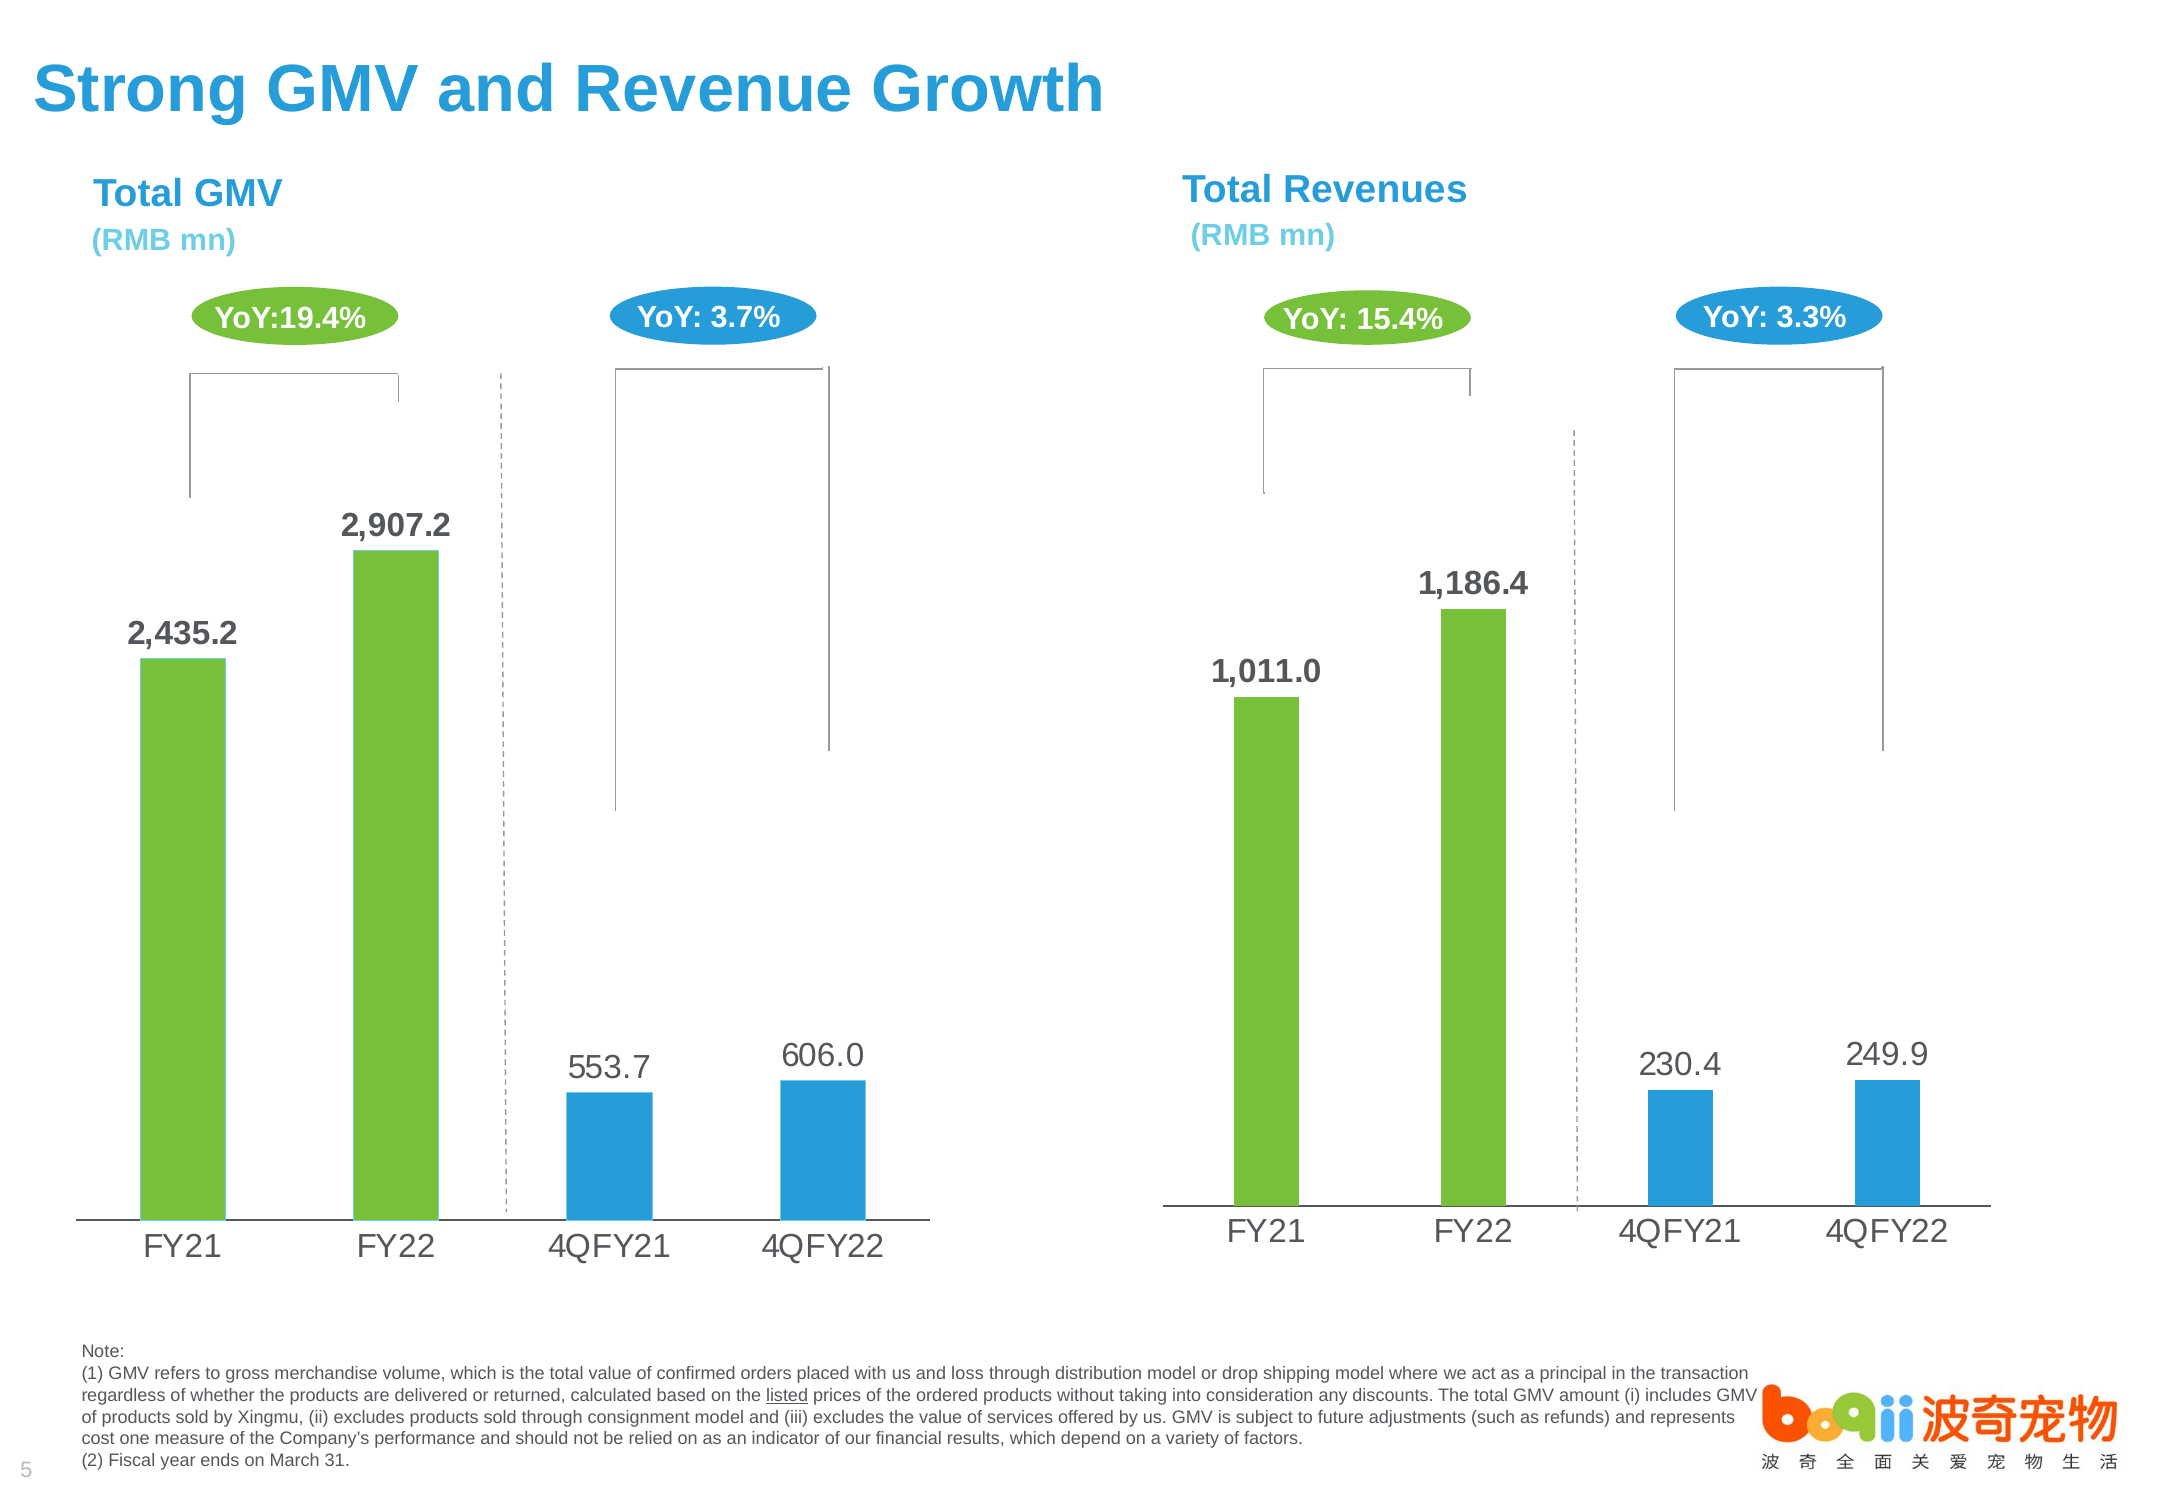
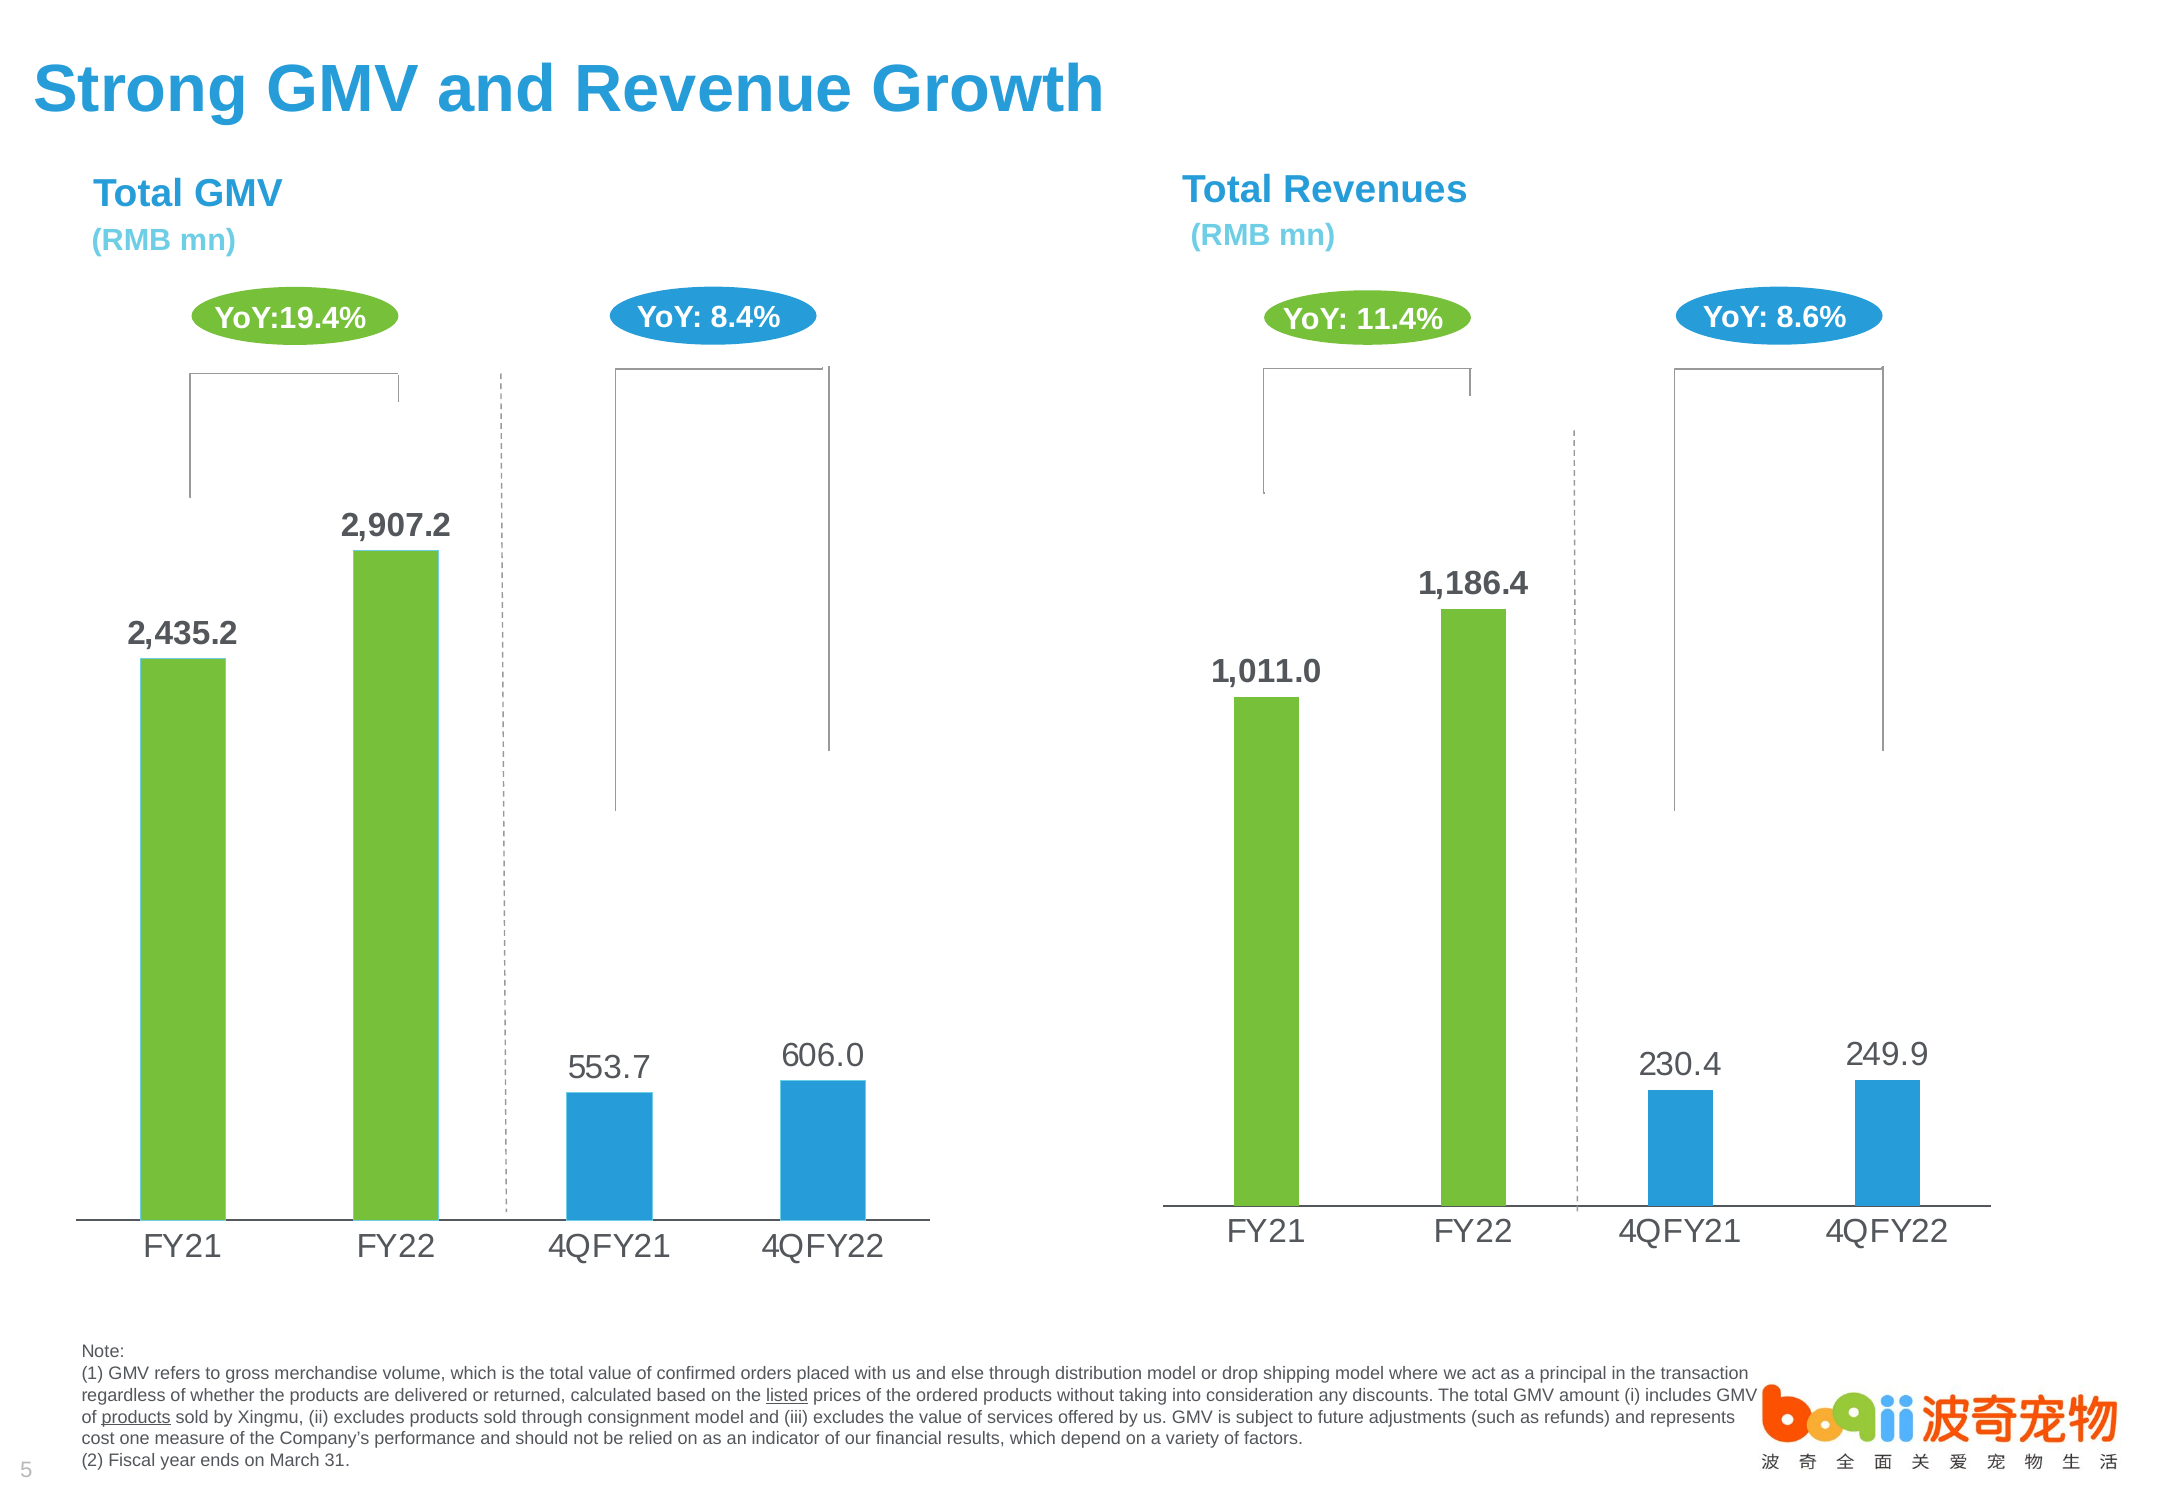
3.7%: 3.7% -> 8.4% (746, 318)
3.3%: 3.3% -> 8.6% (1812, 318)
15.4%: 15.4% -> 11.4% (1400, 320)
loss: loss -> else (968, 1374)
products underline: none -> present (136, 1417)
